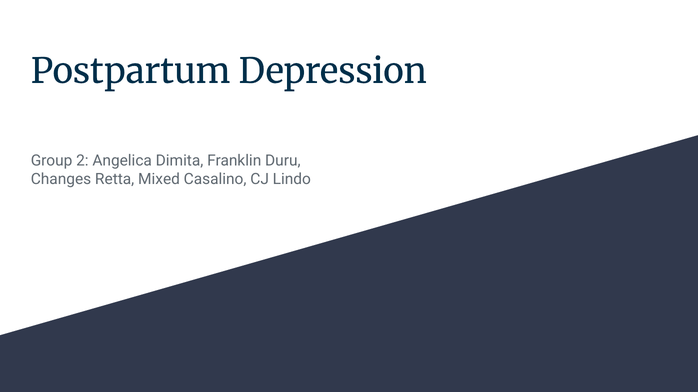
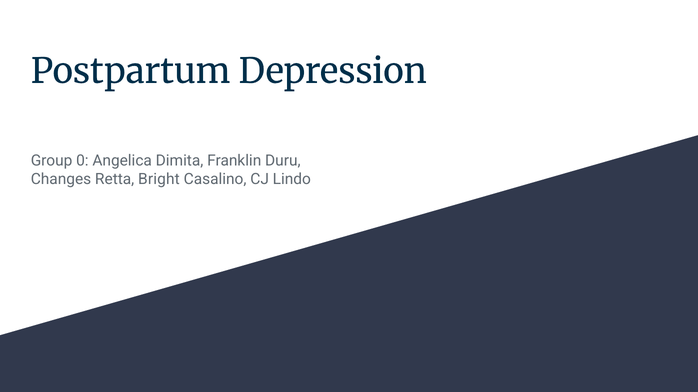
2: 2 -> 0 (82, 161)
Mixed: Mixed -> Bright (159, 179)
